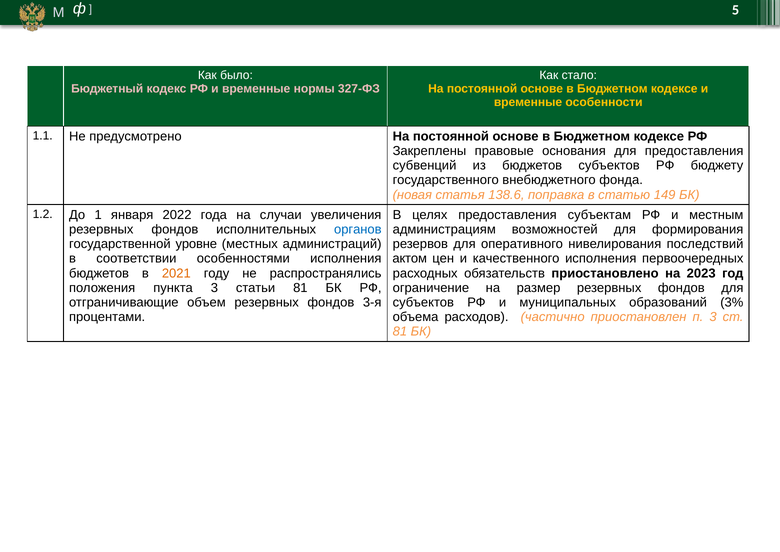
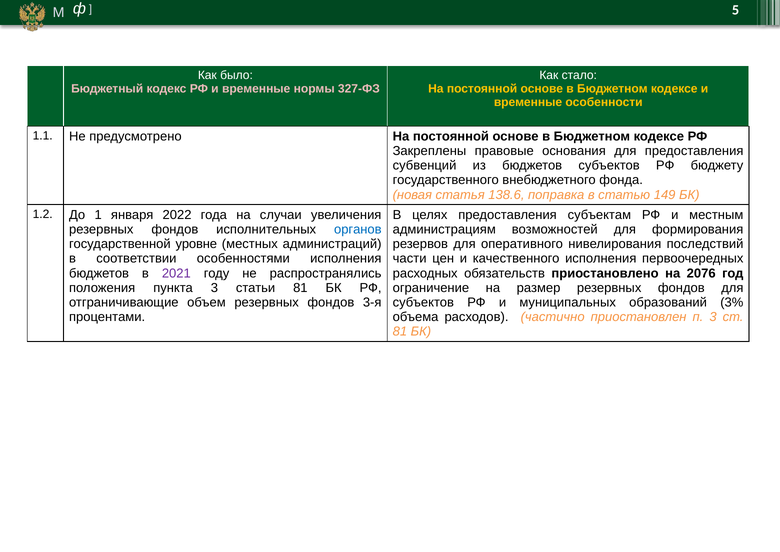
актом: актом -> части (410, 259)
2021 colour: orange -> purple (176, 273)
2023: 2023 -> 2076 (701, 273)
